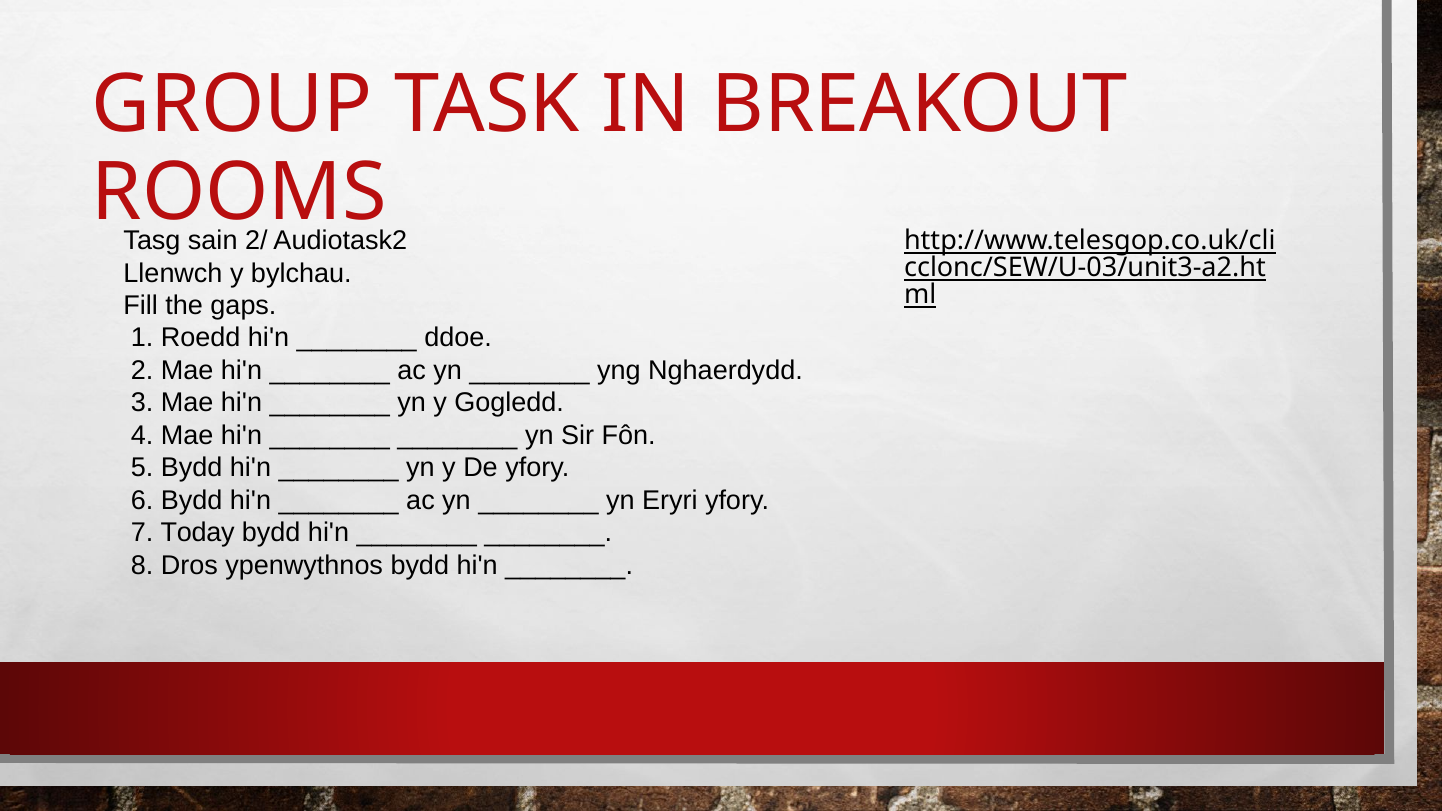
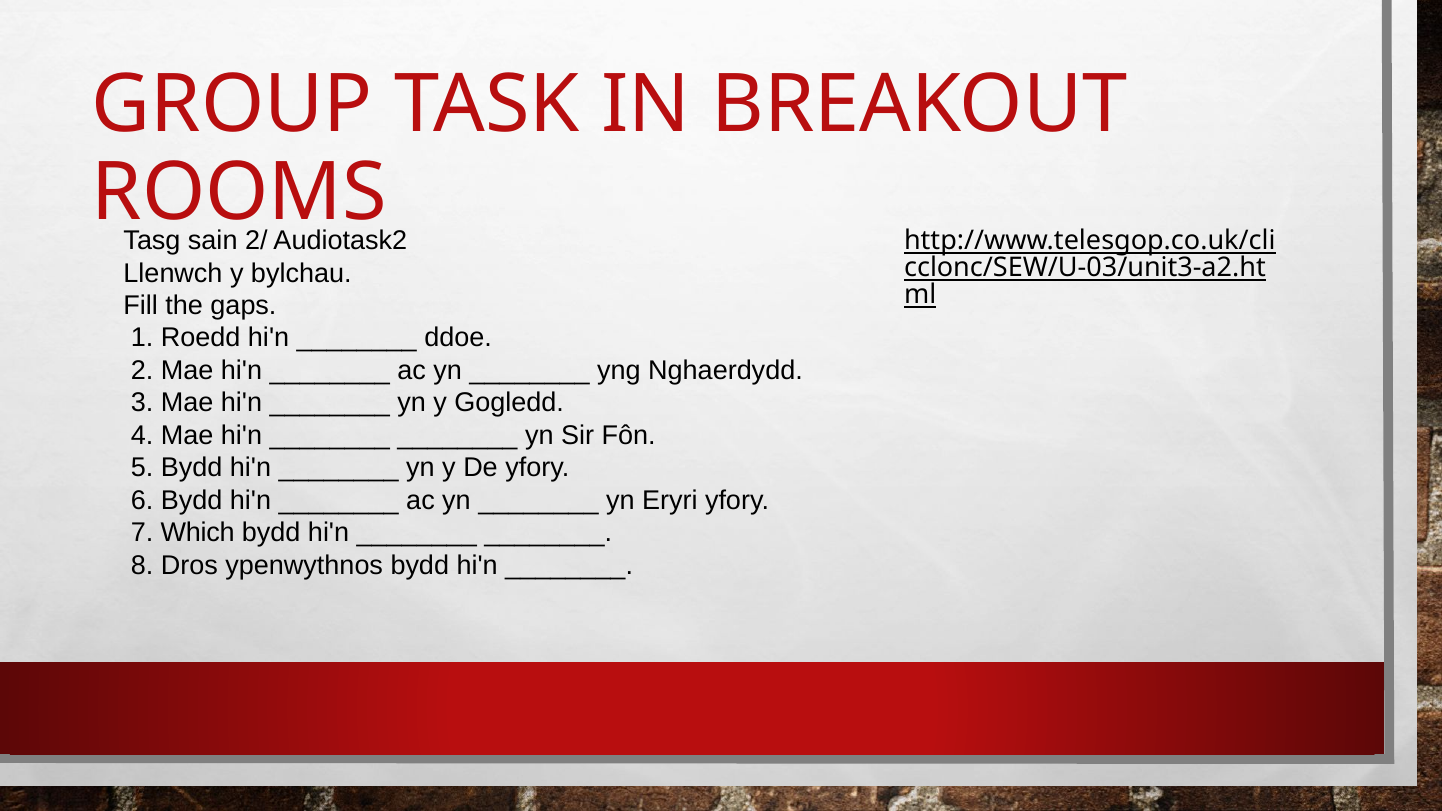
Today: Today -> Which (198, 533)
